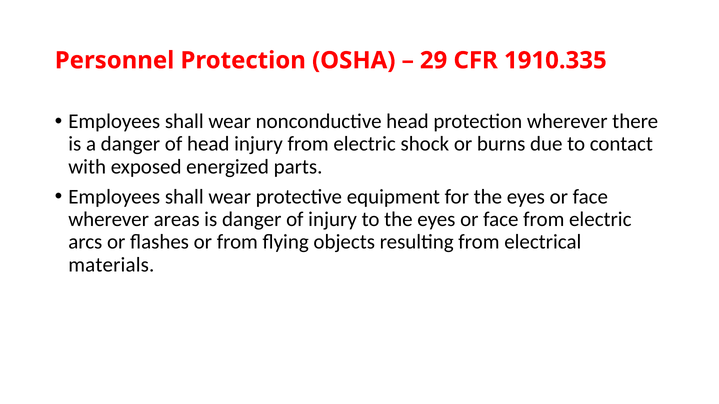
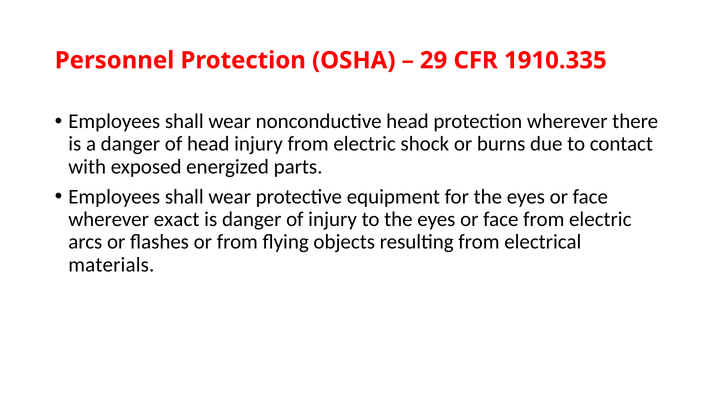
areas: areas -> exact (177, 220)
